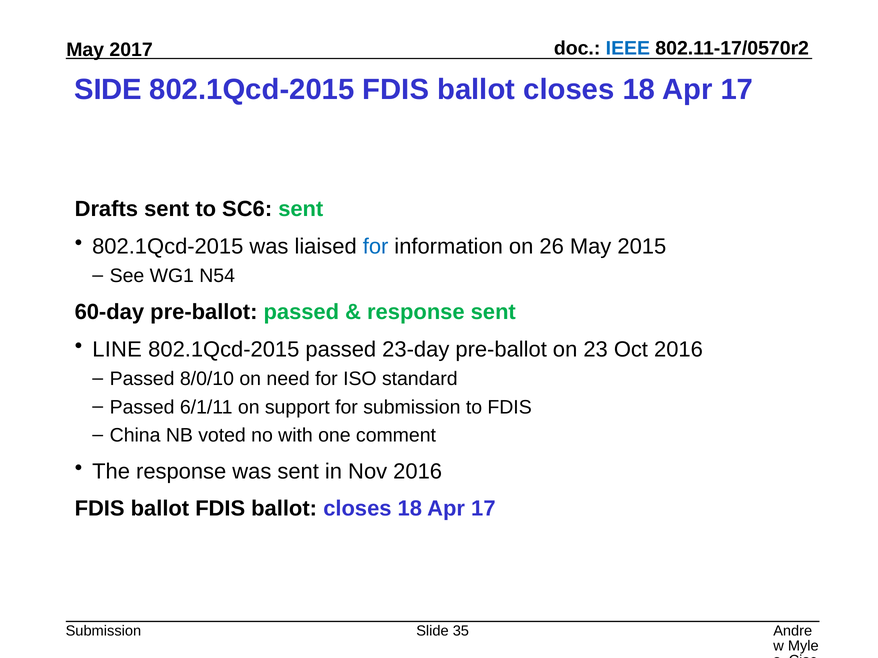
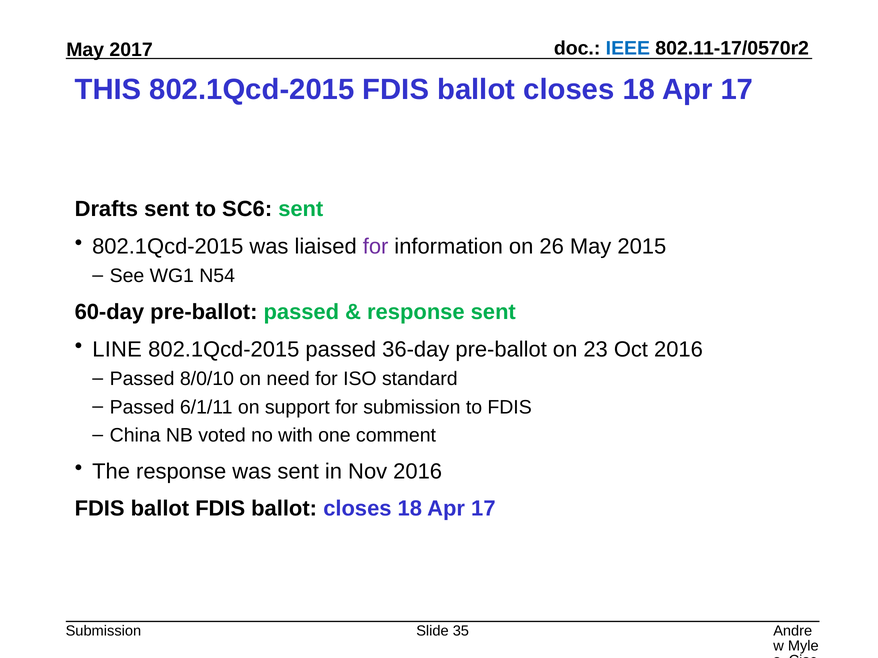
SIDE: SIDE -> THIS (108, 90)
for colour: blue -> purple (376, 247)
23-day: 23-day -> 36-day (416, 350)
